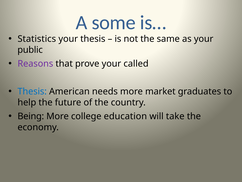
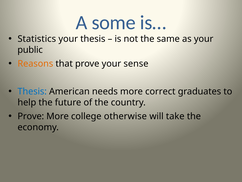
Reasons colour: purple -> orange (35, 64)
called: called -> sense (136, 64)
market: market -> correct (160, 91)
Being: Being -> Prove (31, 116)
education: education -> otherwise (125, 116)
